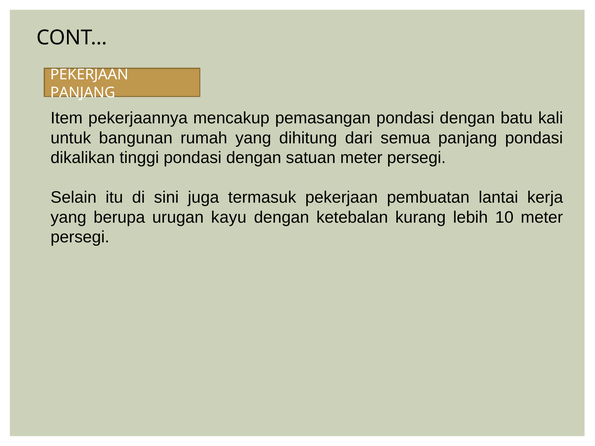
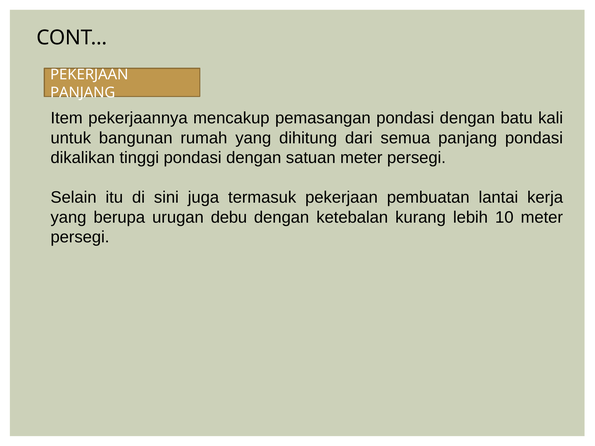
kayu: kayu -> debu (229, 217)
